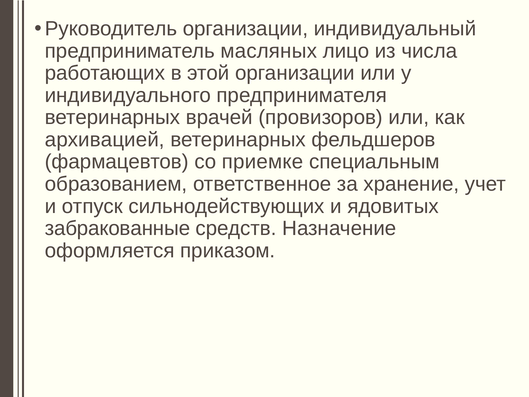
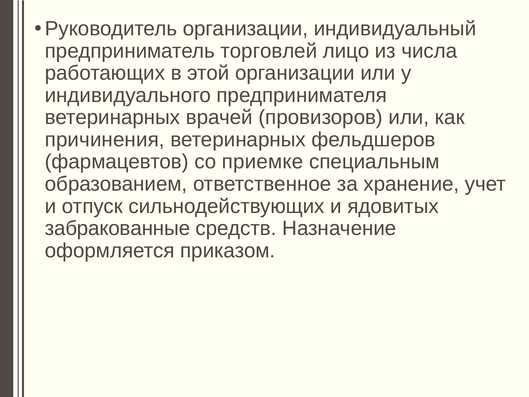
масляных: масляных -> торговлей (269, 51)
архивацией: архивацией -> причинения (105, 140)
